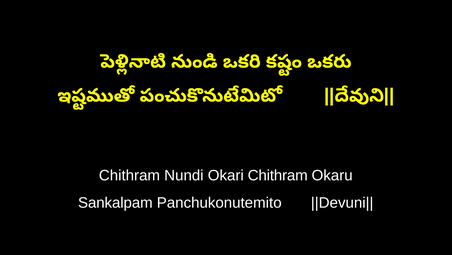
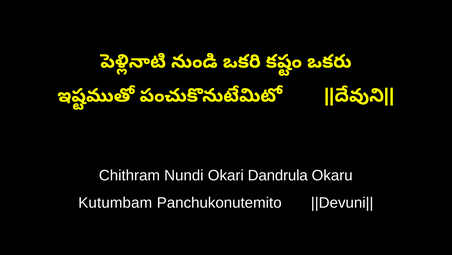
Okari Chithram: Chithram -> Dandrula (278, 175)
Sankalpam: Sankalpam -> Kutumbam (115, 202)
